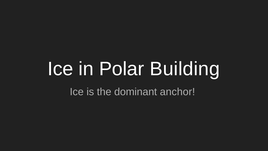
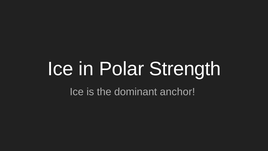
Building: Building -> Strength (185, 69)
